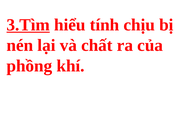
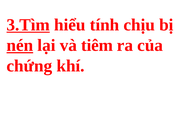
nén underline: none -> present (20, 45)
chất: chất -> tiêm (97, 45)
phồng: phồng -> chứng (29, 66)
